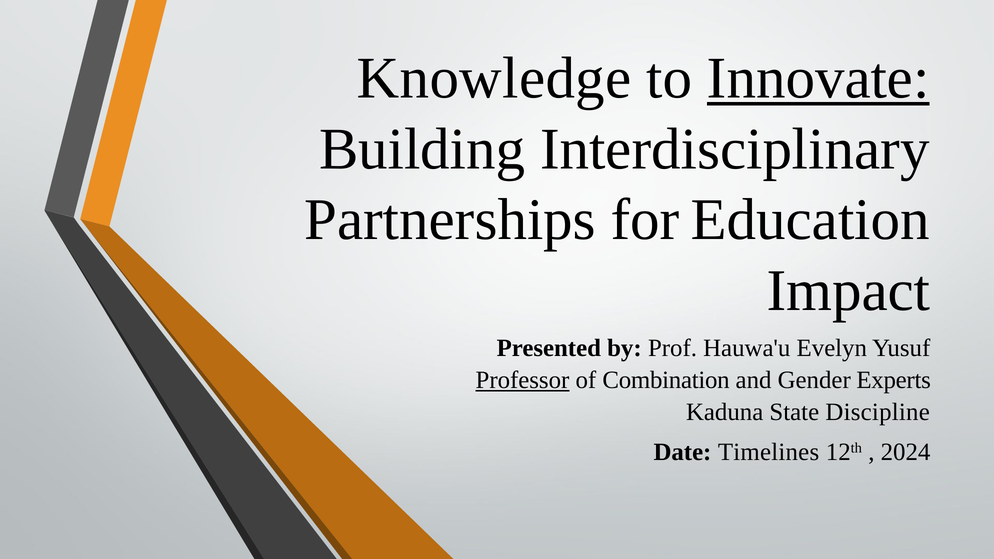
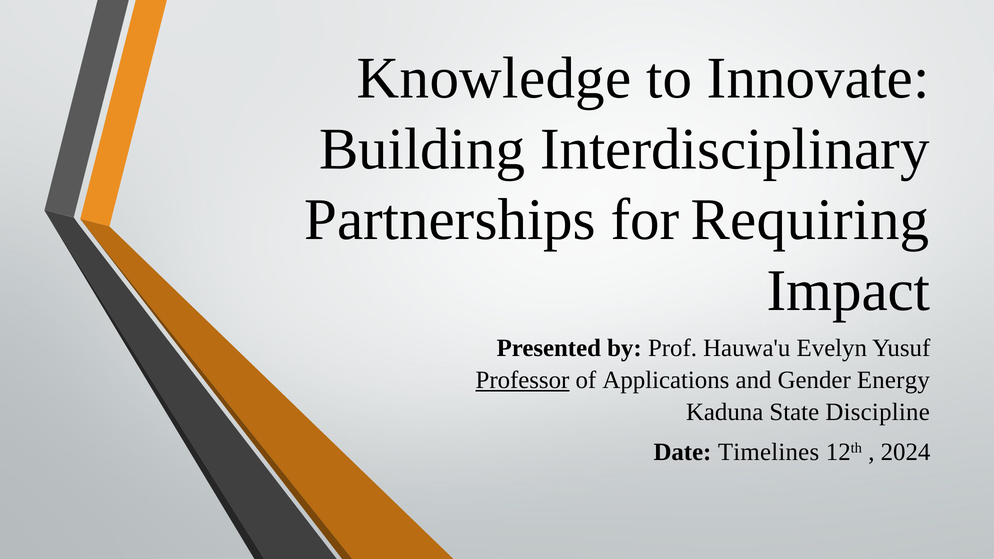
Innovate underline: present -> none (818, 78)
Education: Education -> Requiring (810, 220)
Combination: Combination -> Applications (666, 380)
Experts: Experts -> Energy (893, 380)
